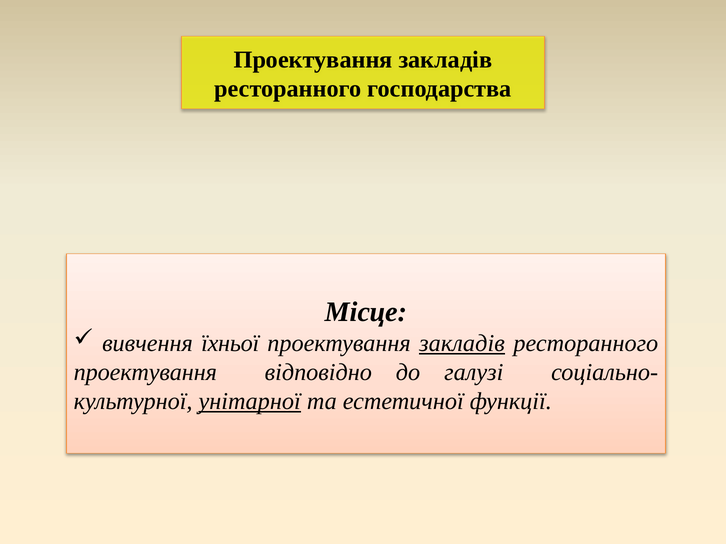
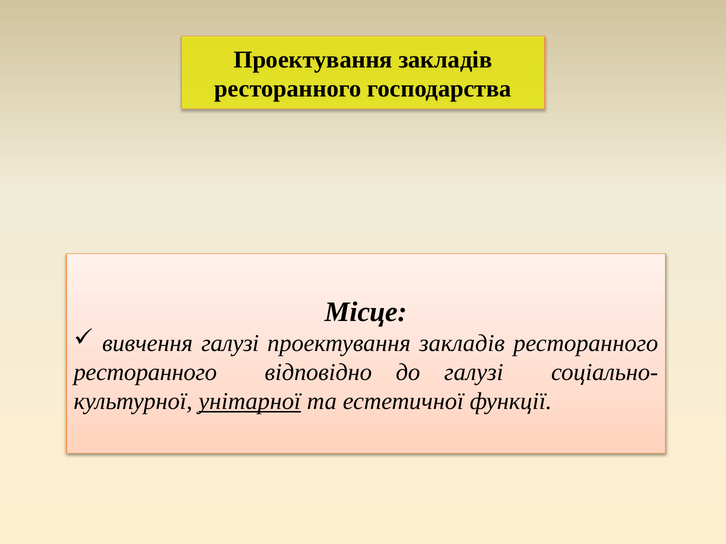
вивчення їхньої: їхньої -> галузі (230, 344)
закладів underline: present -> none (462, 344)
проектування: проектування -> ресторанного (145, 373)
